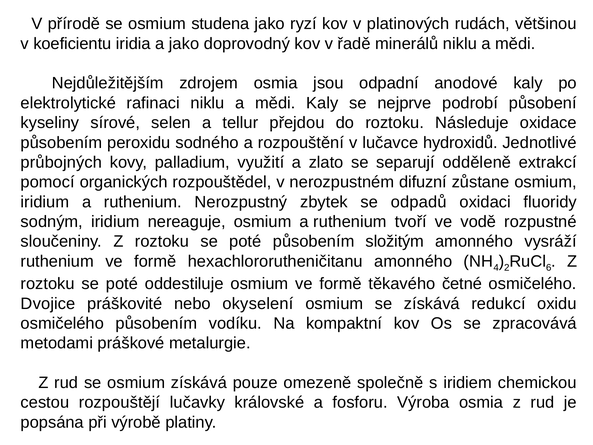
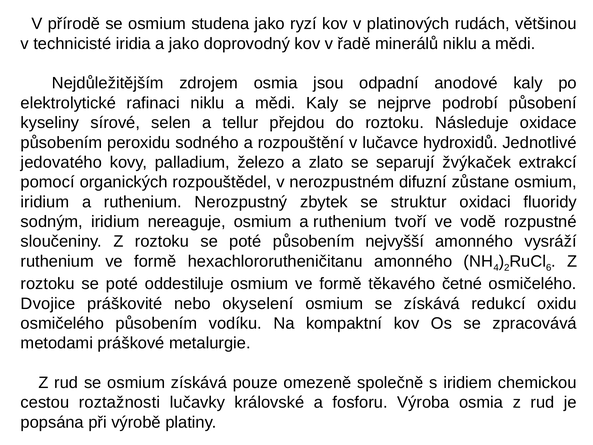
koeficientu: koeficientu -> technicisté (72, 44)
průbojných: průbojných -> jedovatého (61, 162)
využití: využití -> železo (261, 162)
odděleně: odděleně -> žvýkaček (477, 162)
odpadů: odpadů -> struktur (419, 202)
složitým: složitým -> nejvyšší (395, 241)
rozpouštějí: rozpouštějí -> roztažnosti (119, 402)
